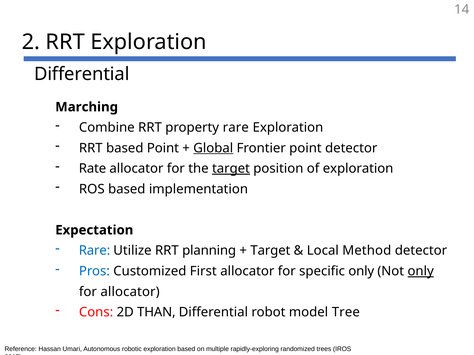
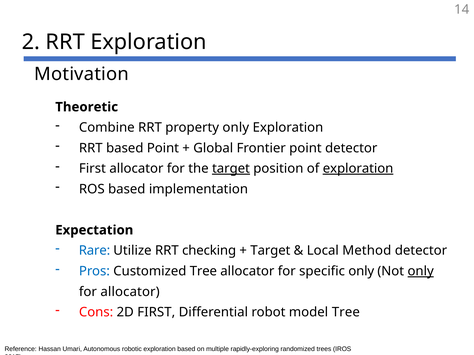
Differential: Differential -> Motivation (82, 74)
Marching: Marching -> Theoretic (87, 107)
property rare: rare -> only (236, 128)
Global underline: present -> none (213, 148)
Rate: Rate -> First (92, 169)
exploration underline: none -> present (358, 169)
planning: planning -> checking (209, 251)
Customized First: First -> Tree (203, 272)
2D THAN: THAN -> FIRST (156, 313)
